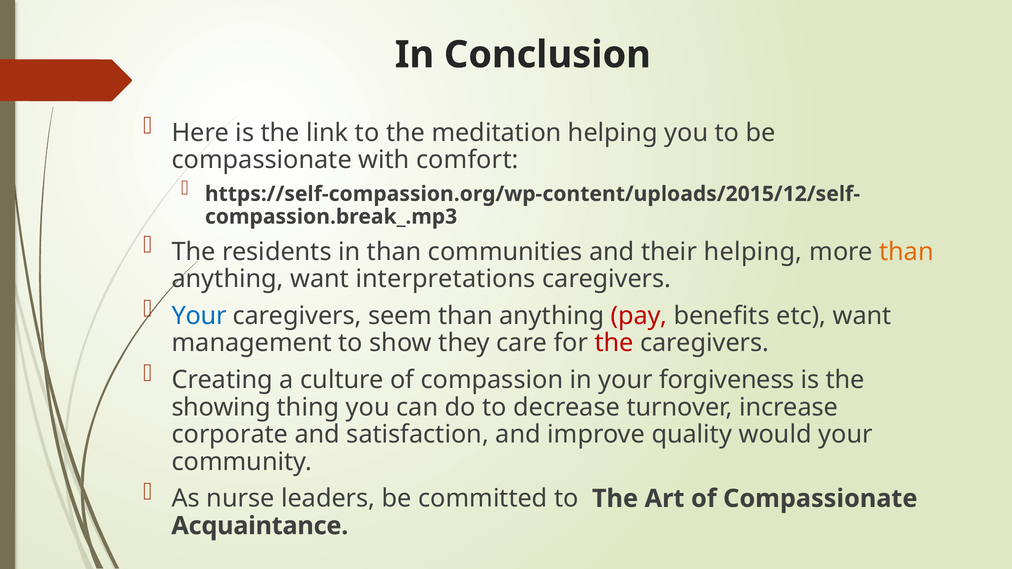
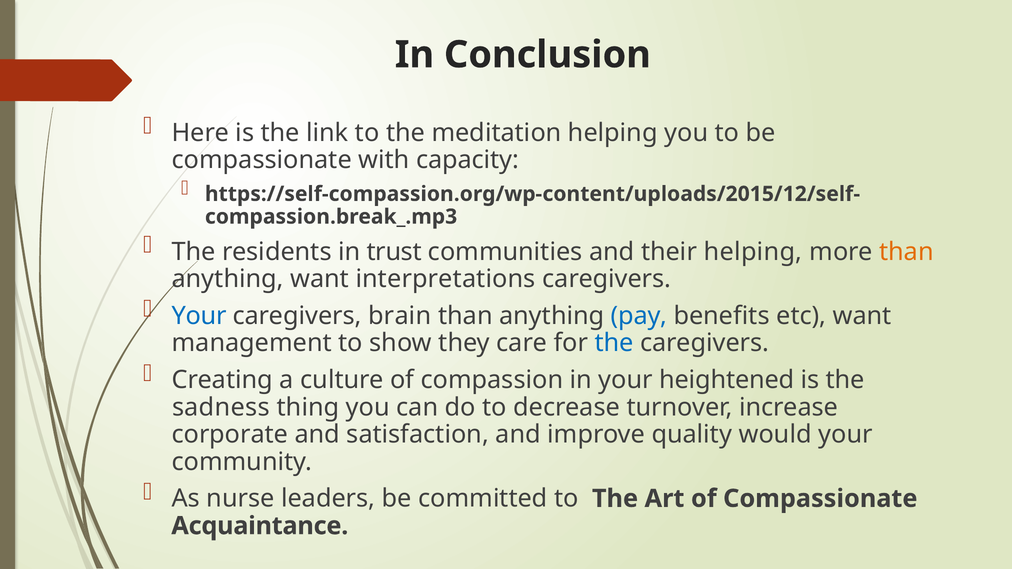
comfort: comfort -> capacity (467, 160)
in than: than -> trust (394, 252)
seem: seem -> brain (400, 316)
pay colour: red -> blue (639, 316)
the colour: red -> blue (614, 343)
forgiveness: forgiveness -> heightened (727, 380)
showing: showing -> sadness (221, 407)
